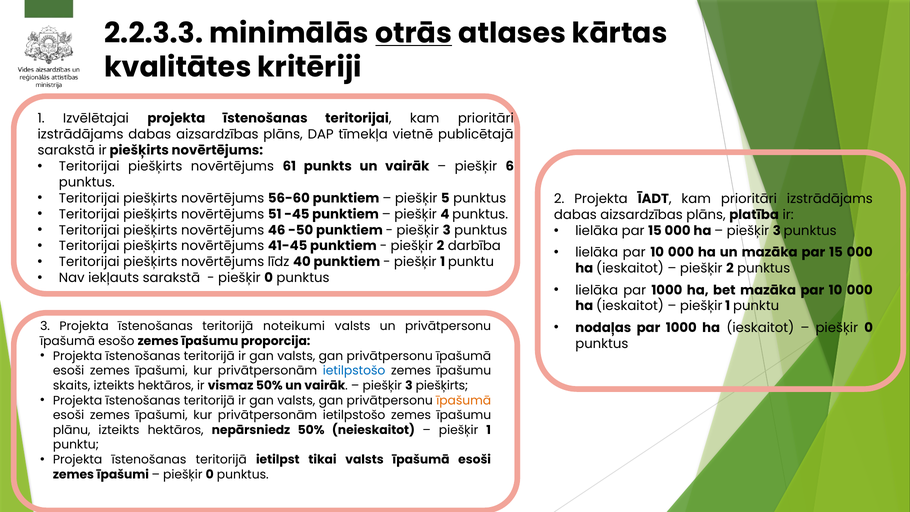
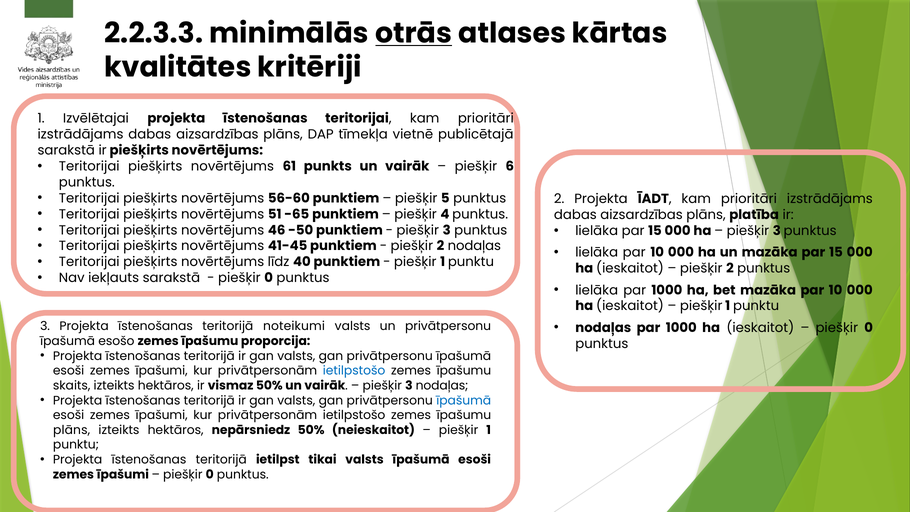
-45: -45 -> -65 (297, 214)
2 darbība: darbība -> nodaļas (474, 246)
3 piešķirts: piešķirts -> nodaļas (442, 386)
īpašumā colour: orange -> blue (464, 400)
plānu: plānu -> plāns (72, 430)
